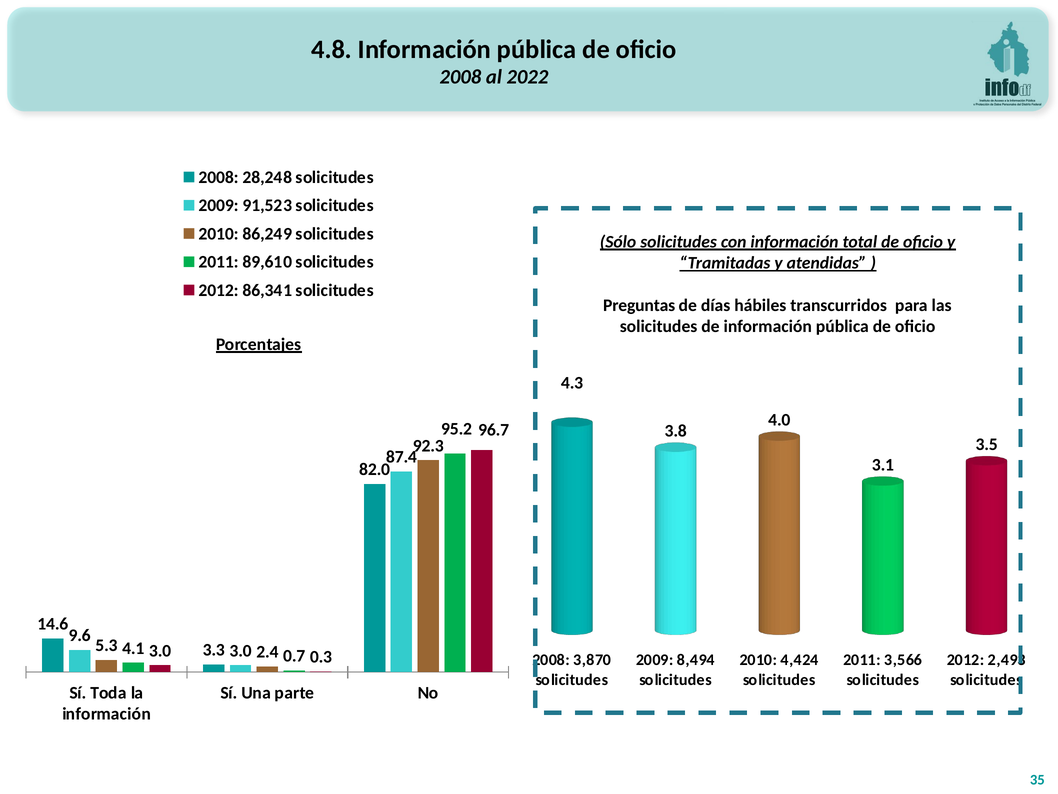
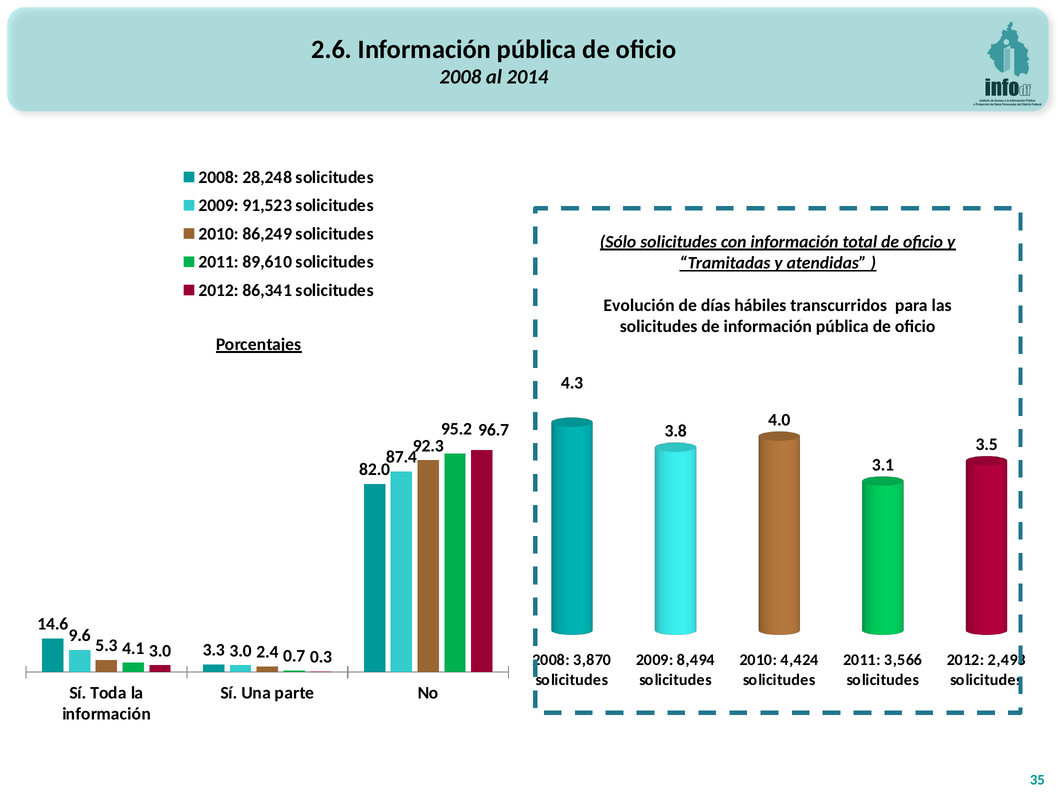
4.8: 4.8 -> 2.6 (332, 49)
2022: 2022 -> 2014 (527, 77)
Preguntas: Preguntas -> Evolución (639, 305)
